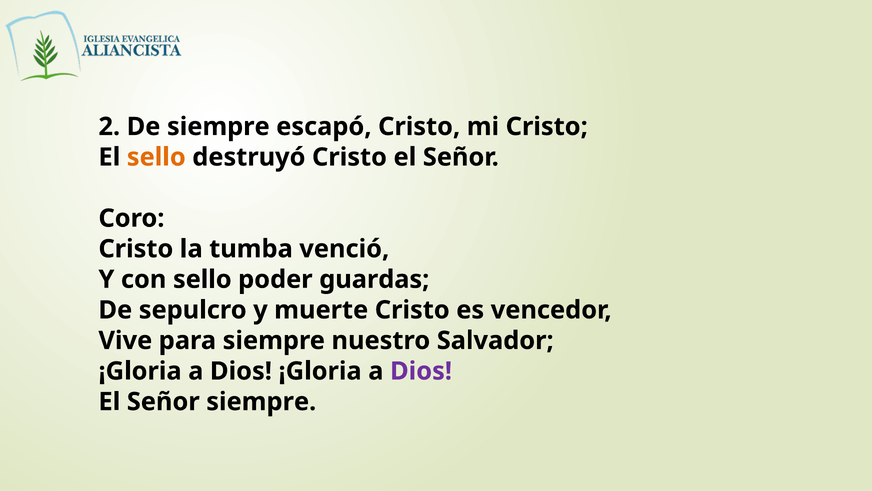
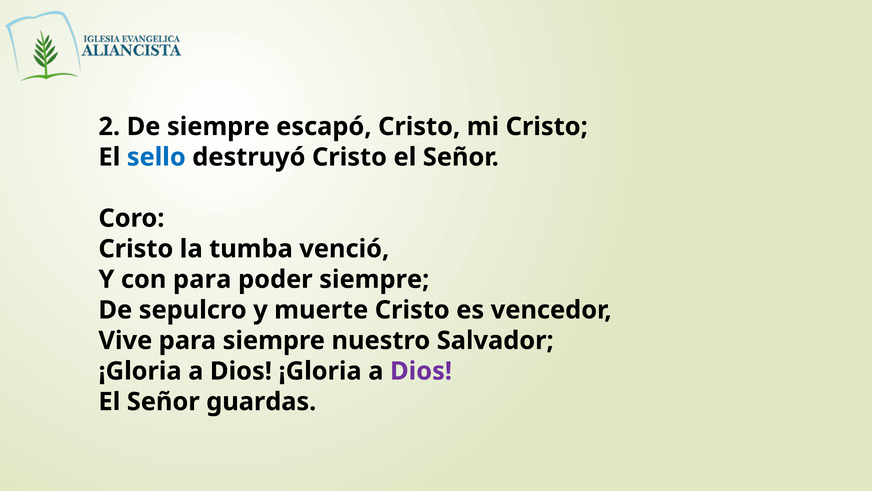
sello colour: orange -> blue (156, 157)
con sello: sello -> para (202, 279)
poder guardas: guardas -> siempre (374, 279)
Señor siempre: siempre -> guardas (261, 401)
